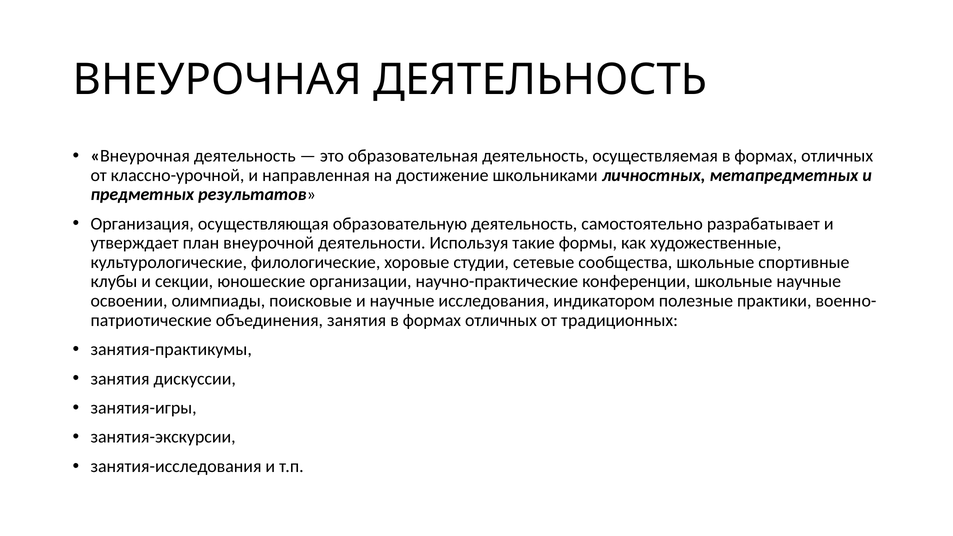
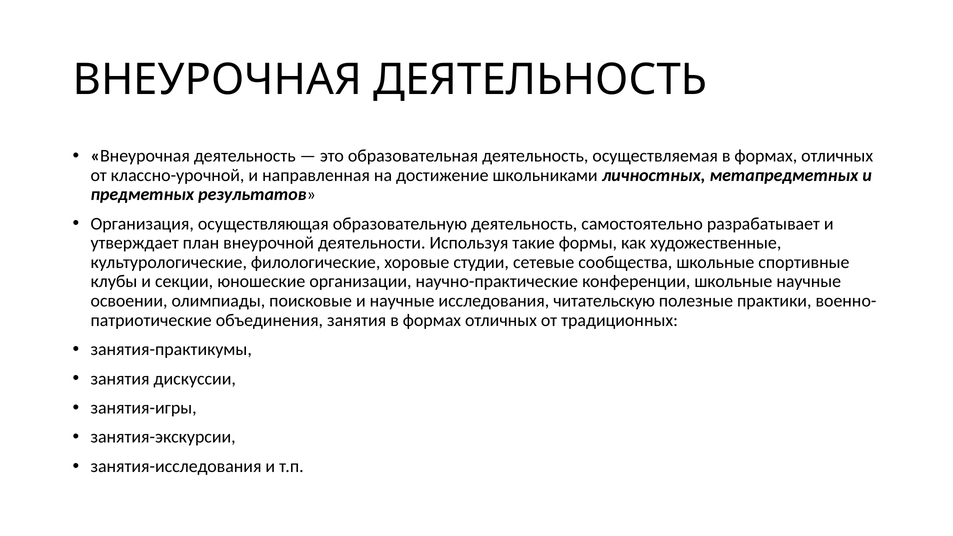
индикатором: индикатором -> читательскую (604, 301)
